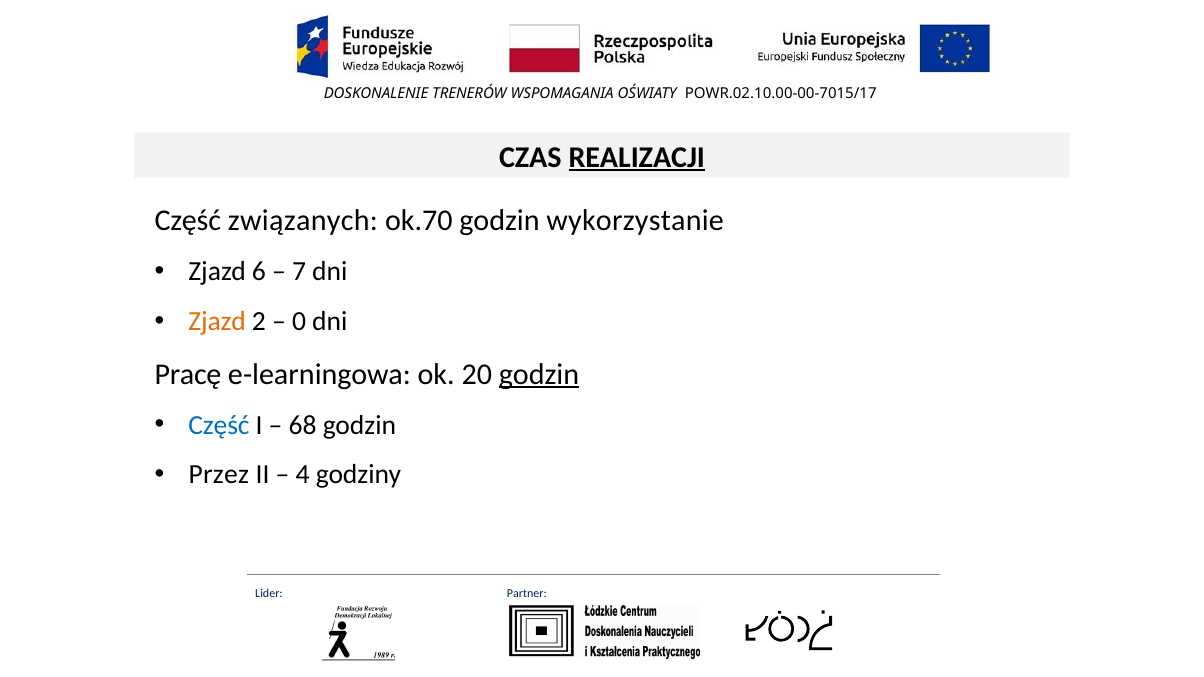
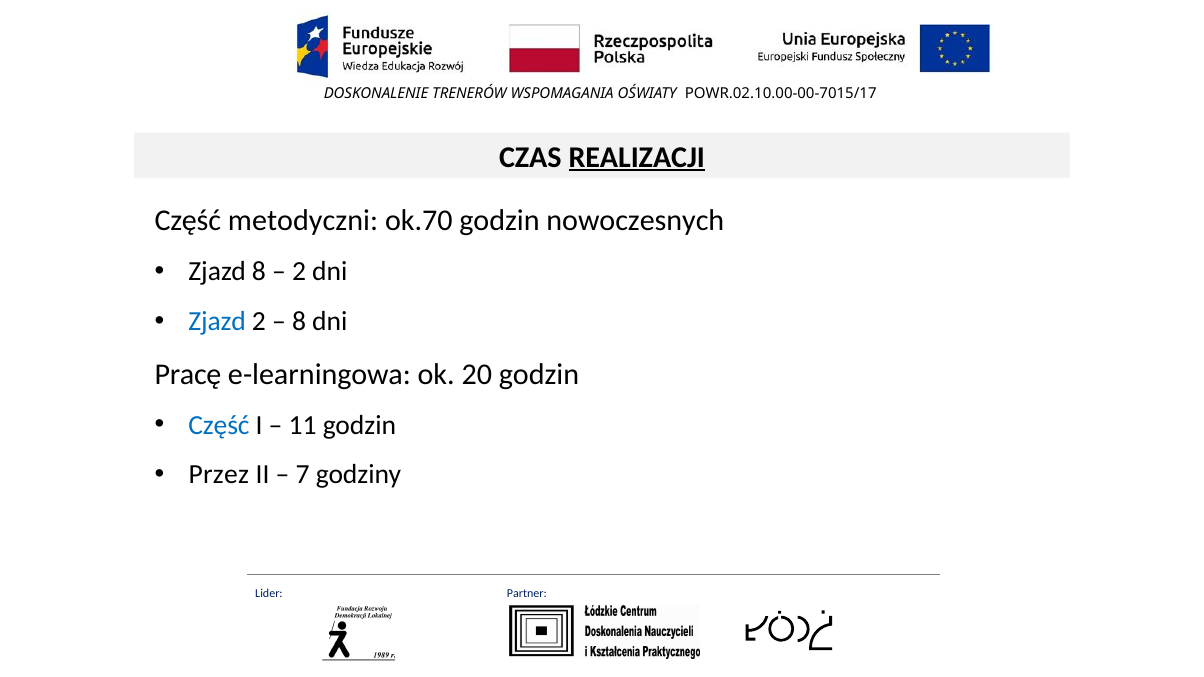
związanych: związanych -> metodyczni (303, 221)
wykorzystanie: wykorzystanie -> nowoczesnych (635, 221)
Zjazd 6: 6 -> 8 (259, 272)
7: 7 -> 2 (299, 272)
Zjazd colour: orange -> blue (217, 322)
0: 0 -> 8 (299, 322)
godzin underline: present -> none (539, 374)
68: 68 -> 11 (303, 425)
4: 4 -> 7 (303, 475)
